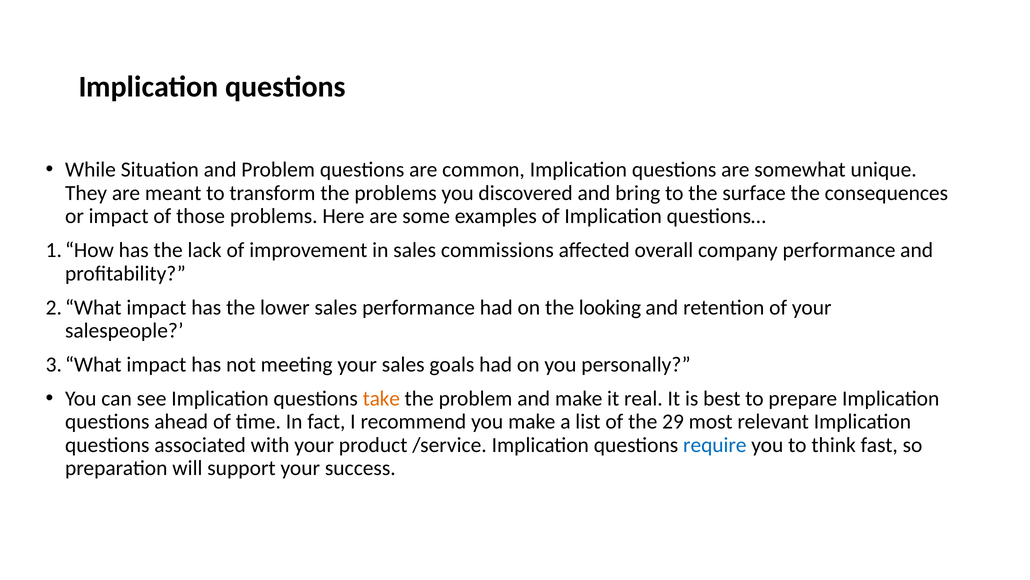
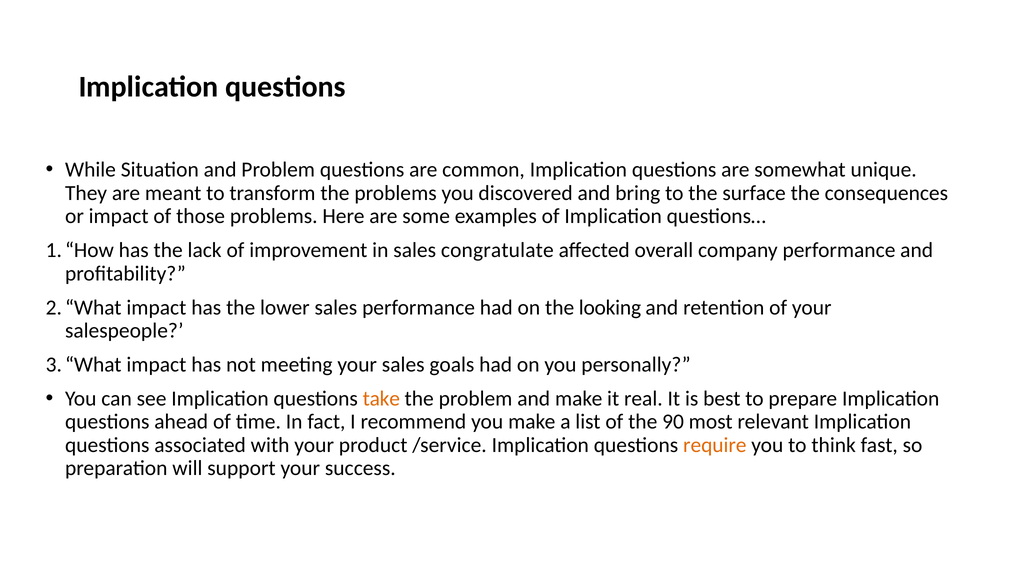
commissions: commissions -> congratulate (497, 250)
29: 29 -> 90 (673, 421)
require colour: blue -> orange (715, 445)
